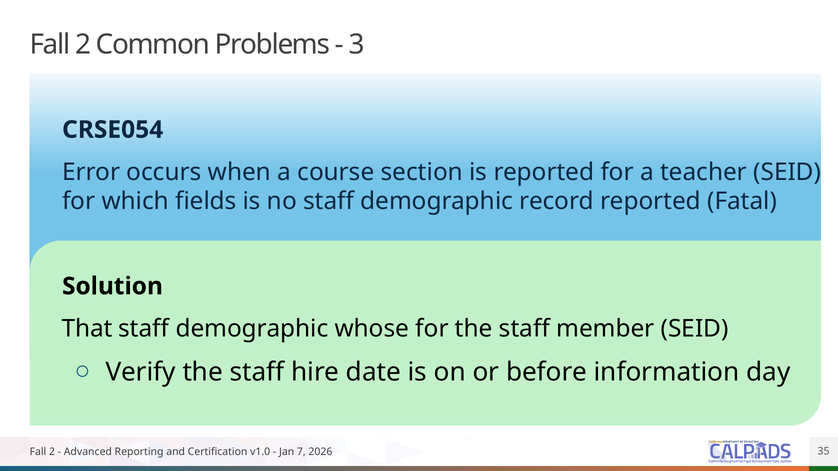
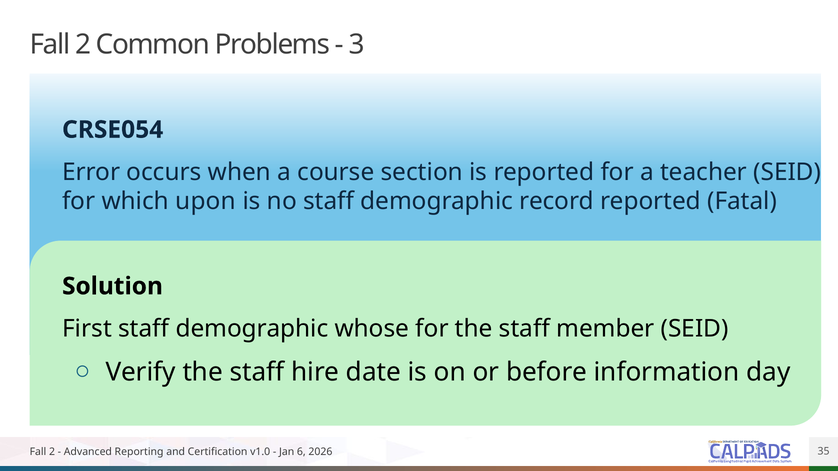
fields: fields -> upon (206, 202)
That: That -> First (87, 329)
7: 7 -> 6 (301, 452)
